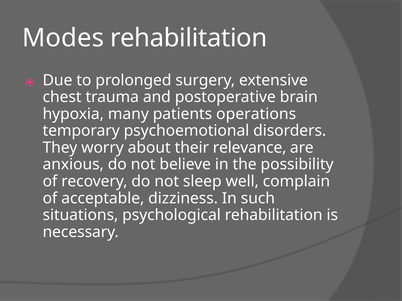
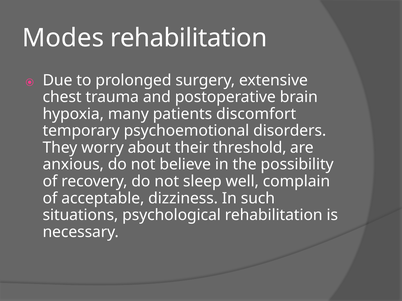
operations: operations -> discomfort (256, 114)
relevance: relevance -> threshold (250, 148)
